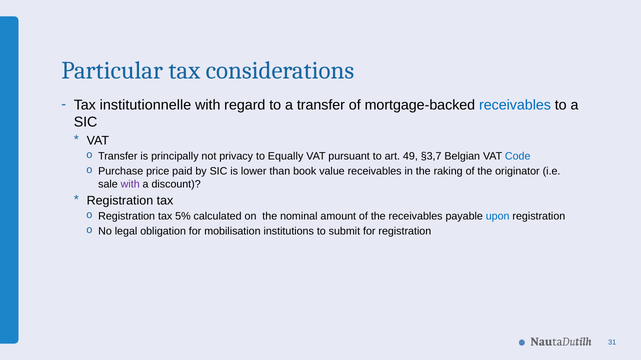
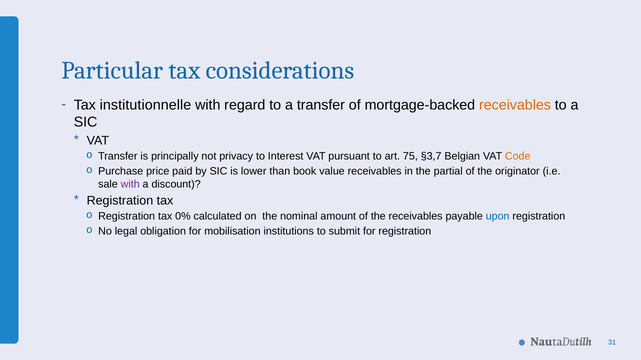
receivables colour: blue -> orange (515, 105)
Equally: Equally -> Interest (286, 157)
49: 49 -> 75 (410, 157)
Code colour: blue -> orange (518, 157)
raking: raking -> partial (448, 172)
5%: 5% -> 0% (183, 217)
